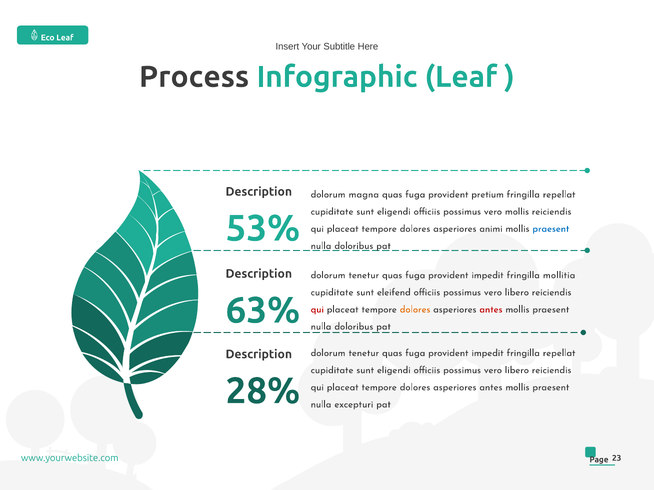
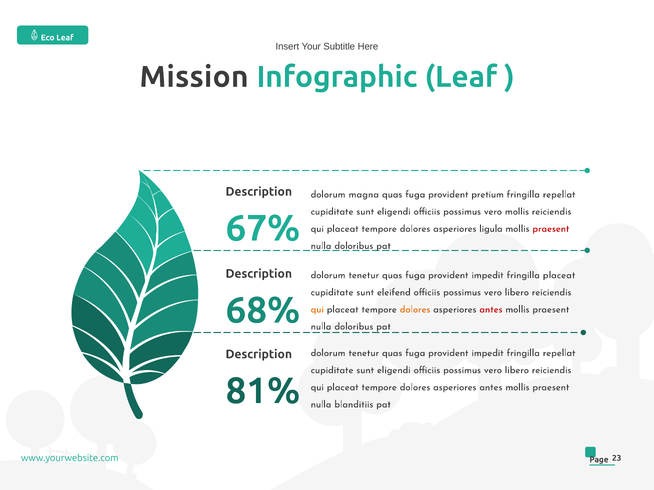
Process: Process -> Mission (194, 77)
53%: 53% -> 67% (263, 229)
animi: animi -> ligula (491, 229)
praesent colour: blue -> red (551, 229)
fringilla mollitia: mollitia -> placeat (559, 275)
63%: 63% -> 68% (263, 311)
qui colour: red -> orange (317, 310)
28%: 28% -> 81% (263, 391)
excepturi: excepturi -> blanditiis (354, 405)
